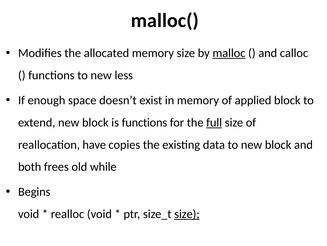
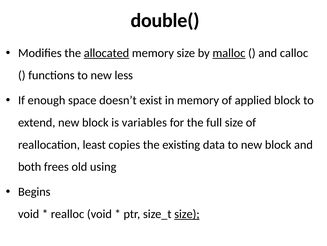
malloc(: malloc( -> double( (165, 21)
allocated underline: none -> present (107, 53)
is functions: functions -> variables (144, 122)
full underline: present -> none (214, 122)
have: have -> least (94, 144)
while: while -> using (103, 166)
